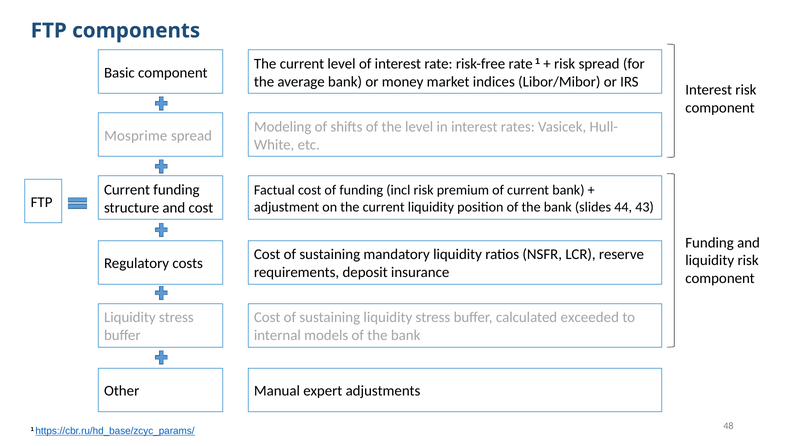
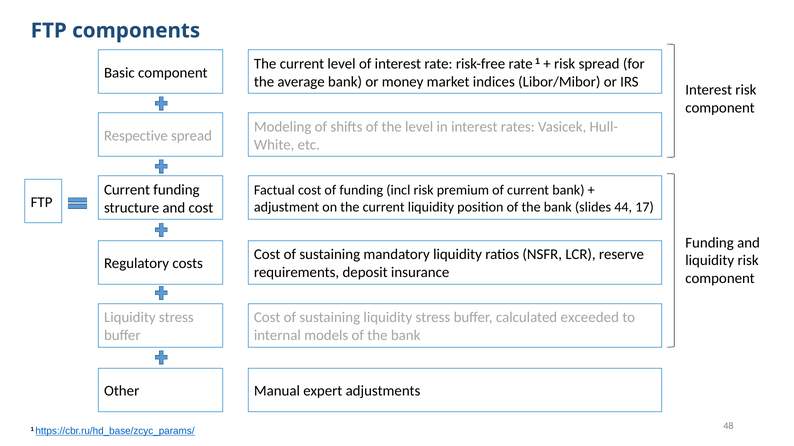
Mosprime: Mosprime -> Respective (136, 136)
43: 43 -> 17 (645, 207)
